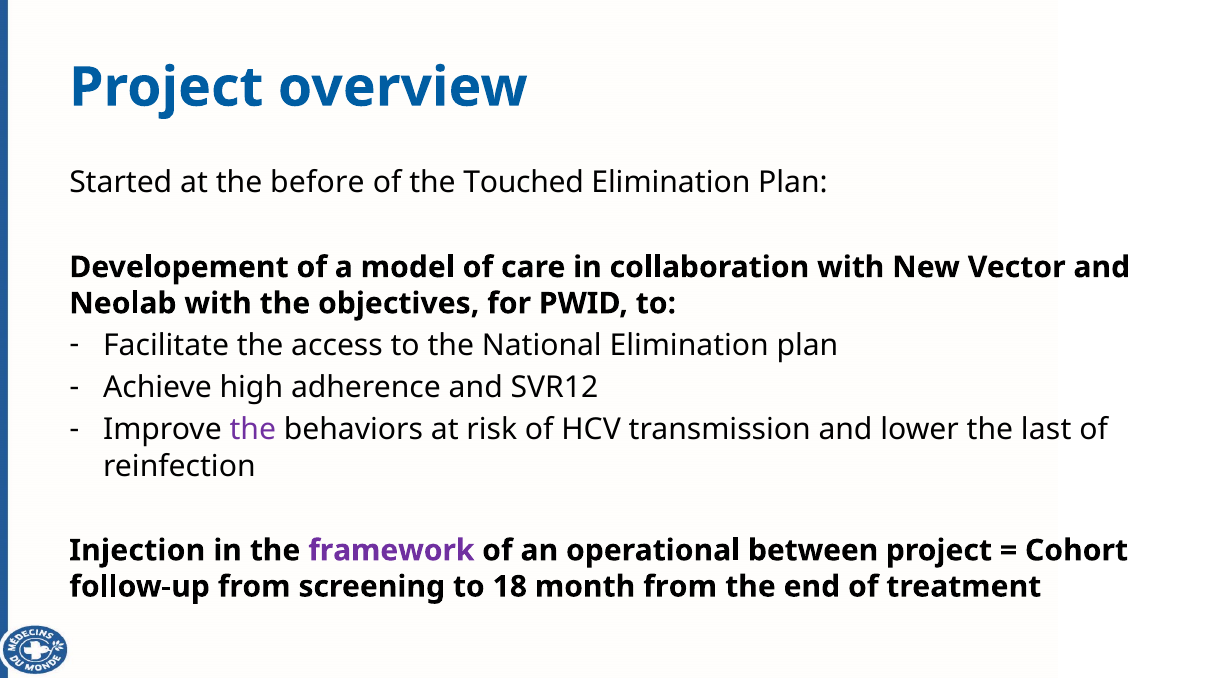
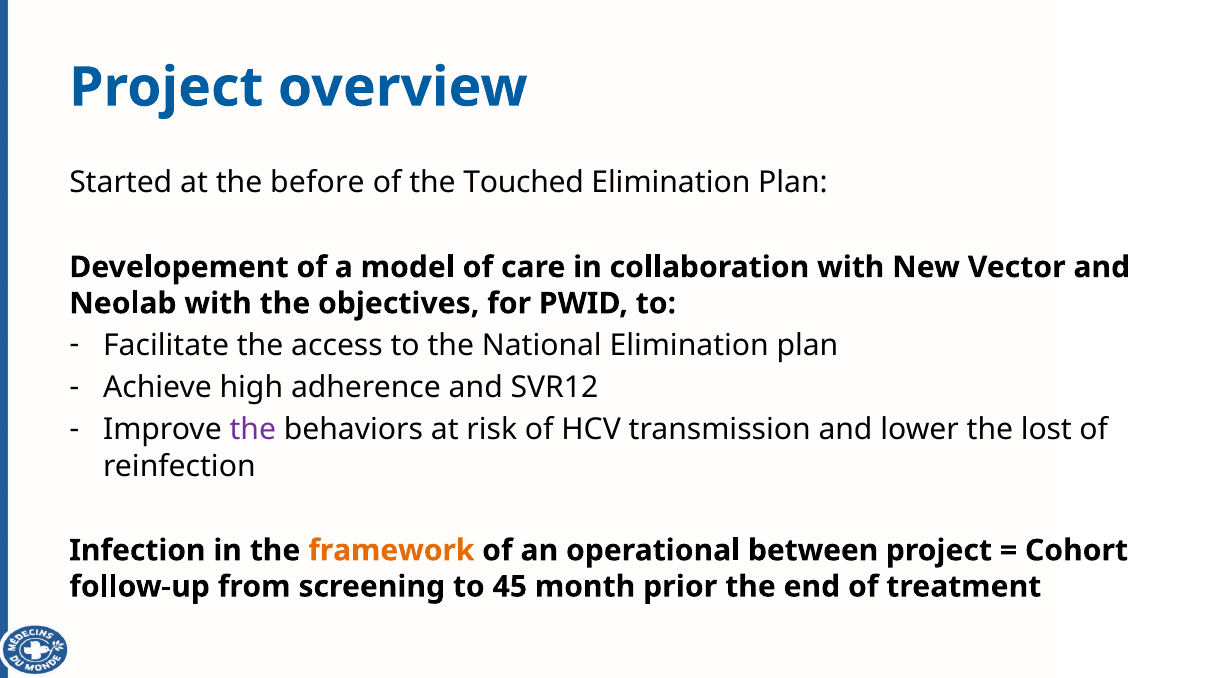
last: last -> lost (1046, 430)
Injection: Injection -> Infection (137, 550)
framework colour: purple -> orange (391, 550)
18: 18 -> 45 (510, 586)
month from: from -> prior (680, 586)
